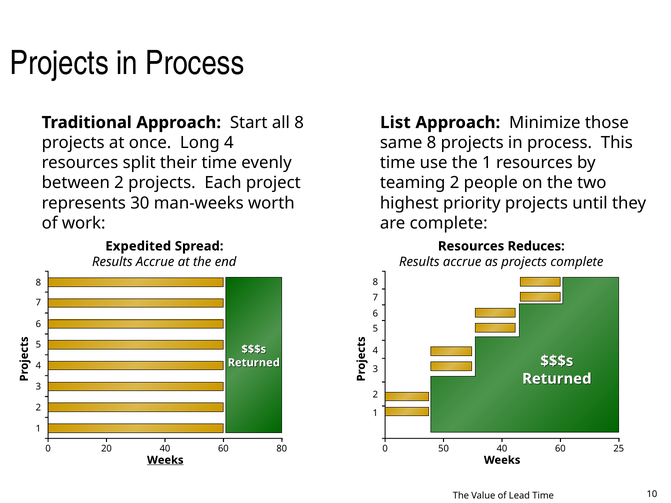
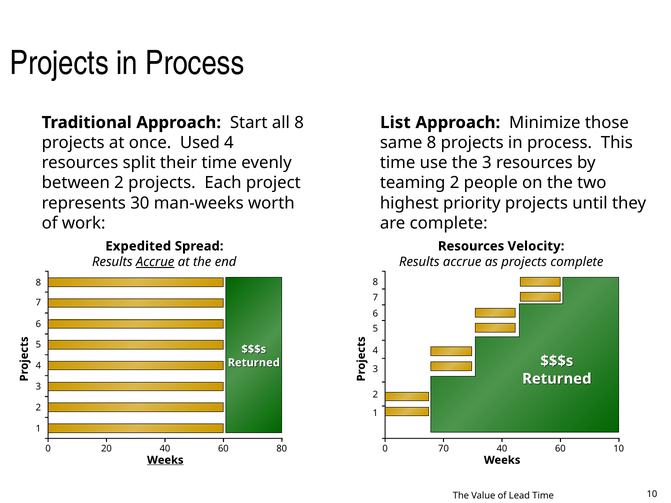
Long: Long -> Used (200, 143)
the 1: 1 -> 3 (487, 163)
Reduces: Reduces -> Velocity (536, 246)
Accrue underline: none -> present (155, 262)
50: 50 -> 70 (444, 449)
60 25: 25 -> 10 (619, 449)
